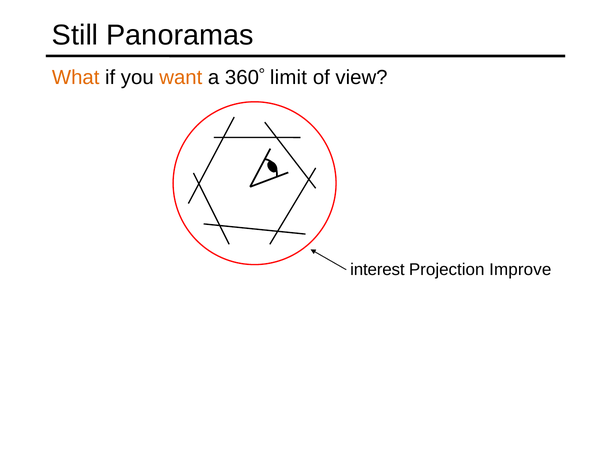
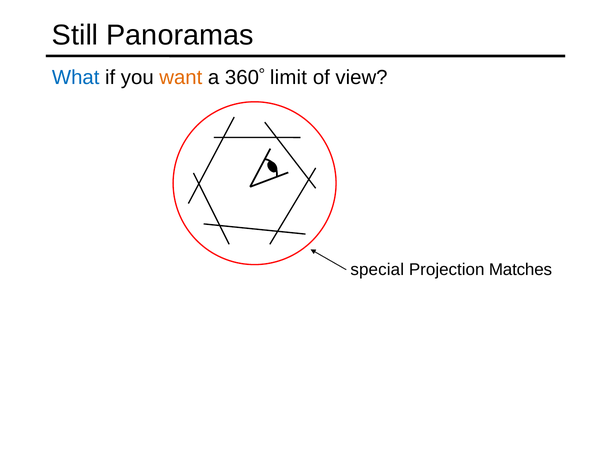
What colour: orange -> blue (76, 78)
interest: interest -> special (377, 270)
Improve: Improve -> Matches (520, 270)
